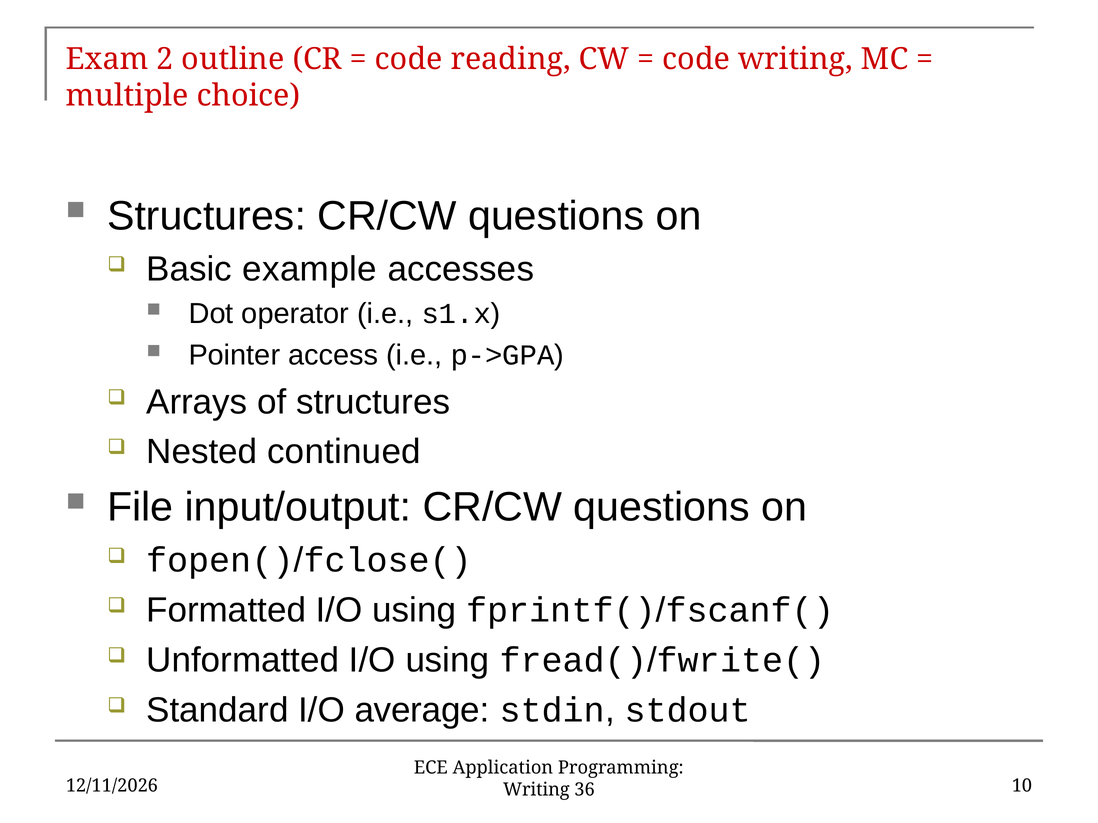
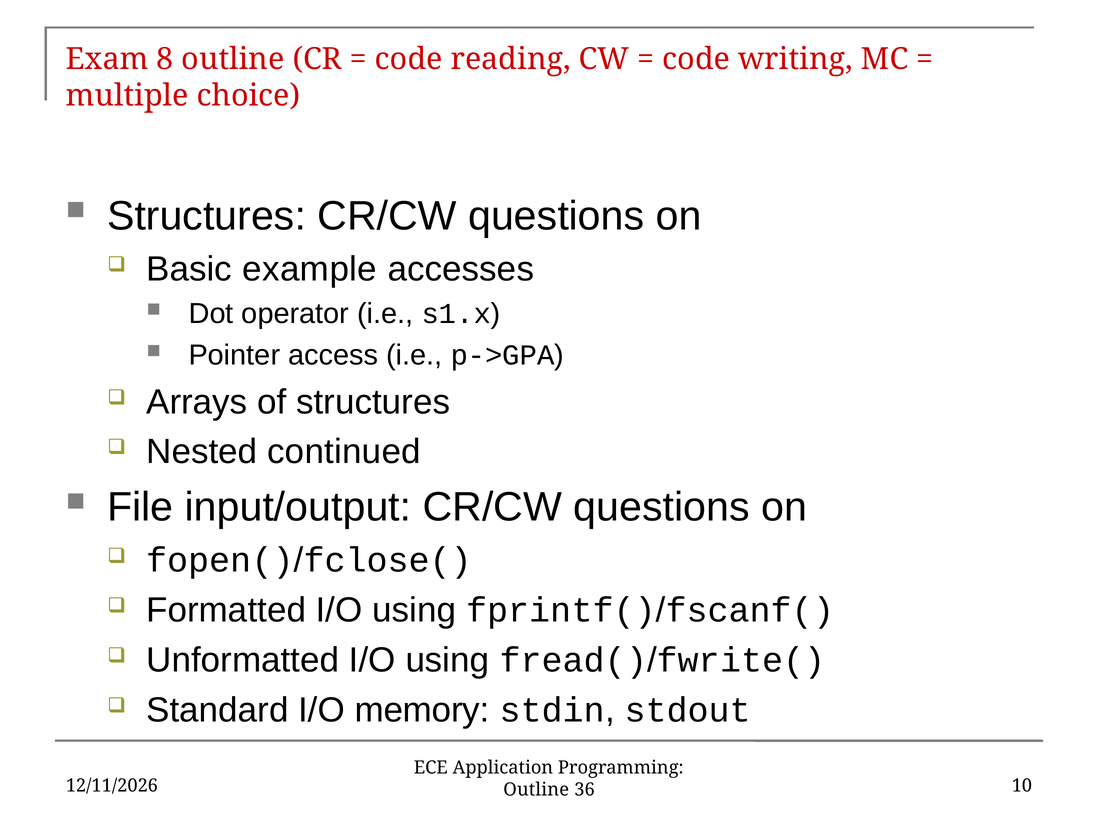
2: 2 -> 8 (165, 59)
average: average -> memory (422, 711)
Writing: Writing -> Outline (536, 790)
